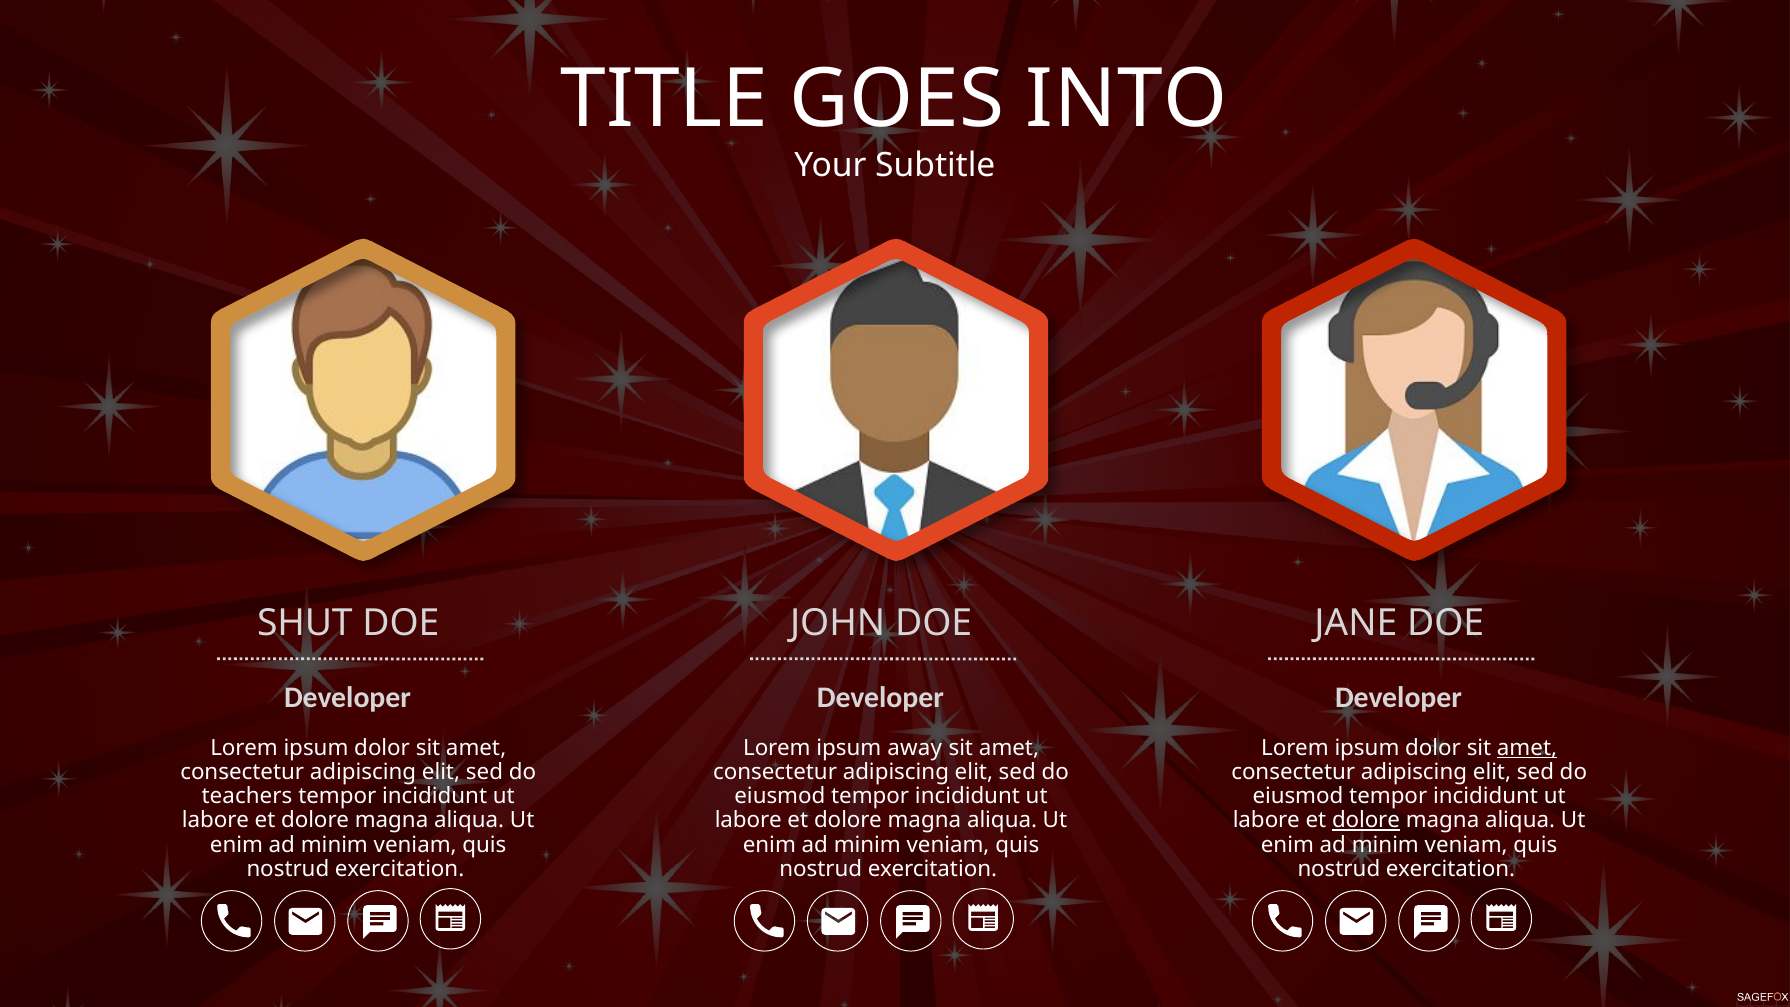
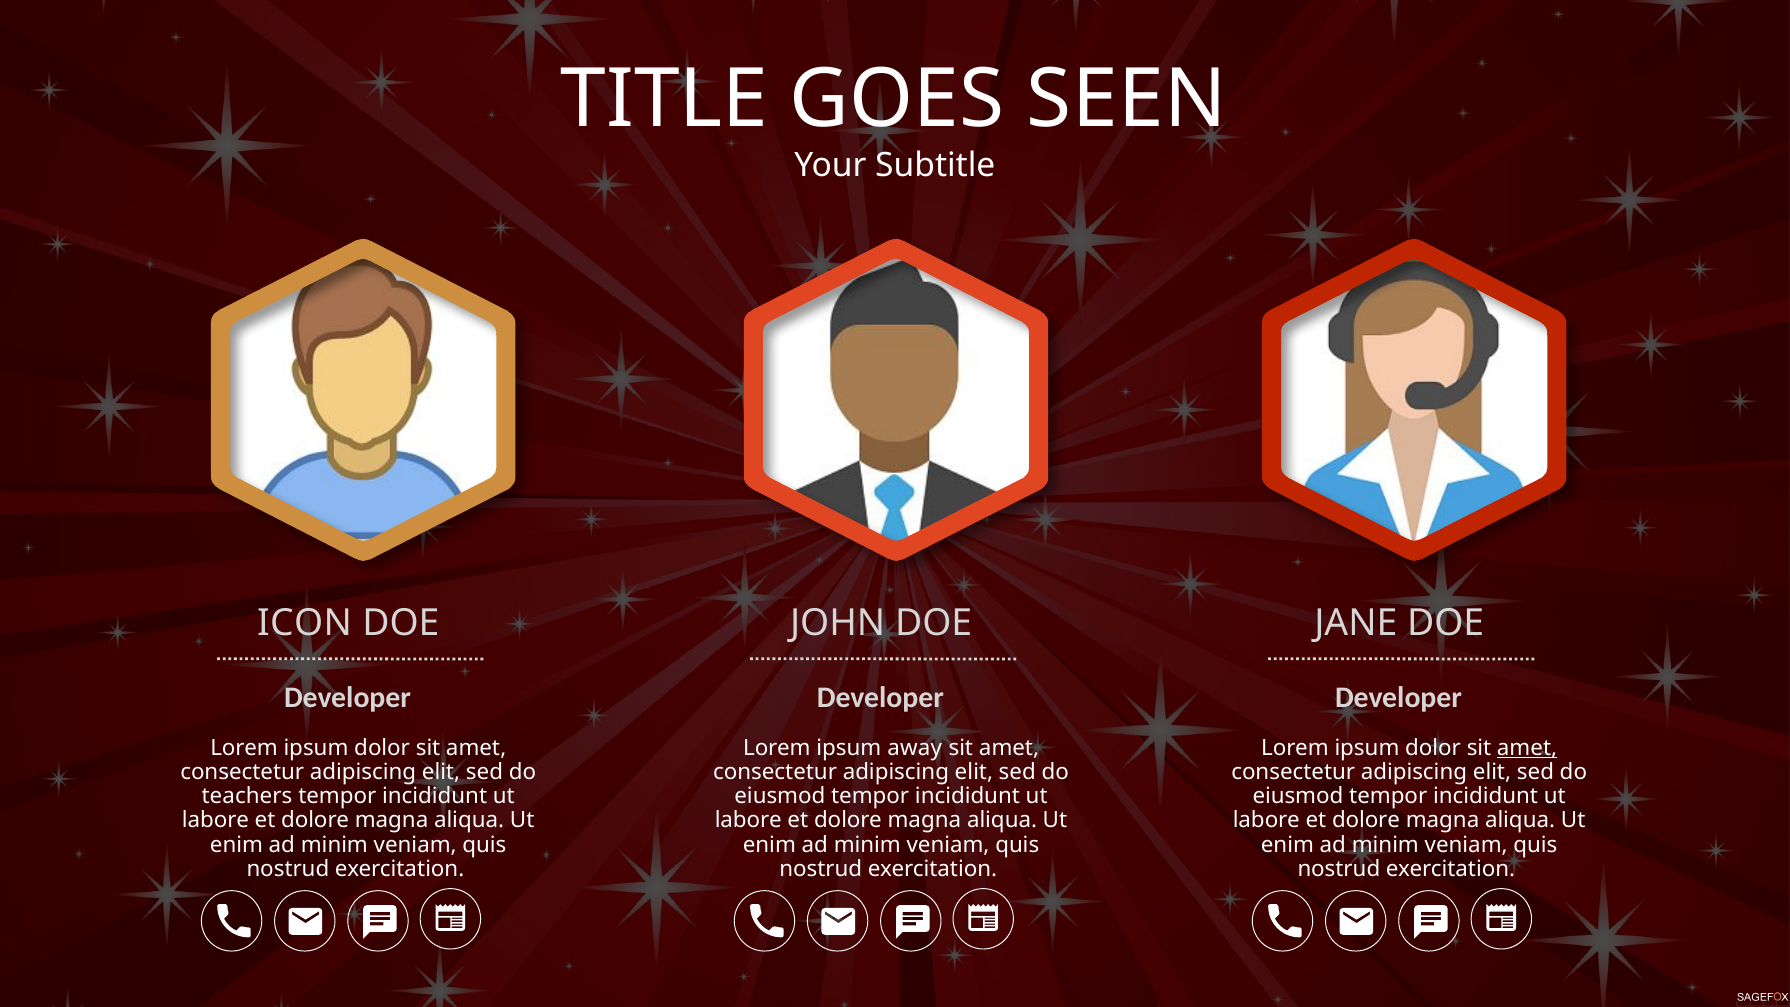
INTO: INTO -> SEEN (1127, 99)
SHUT: SHUT -> ICON (305, 623)
dolore underline: present -> none (1366, 820)
